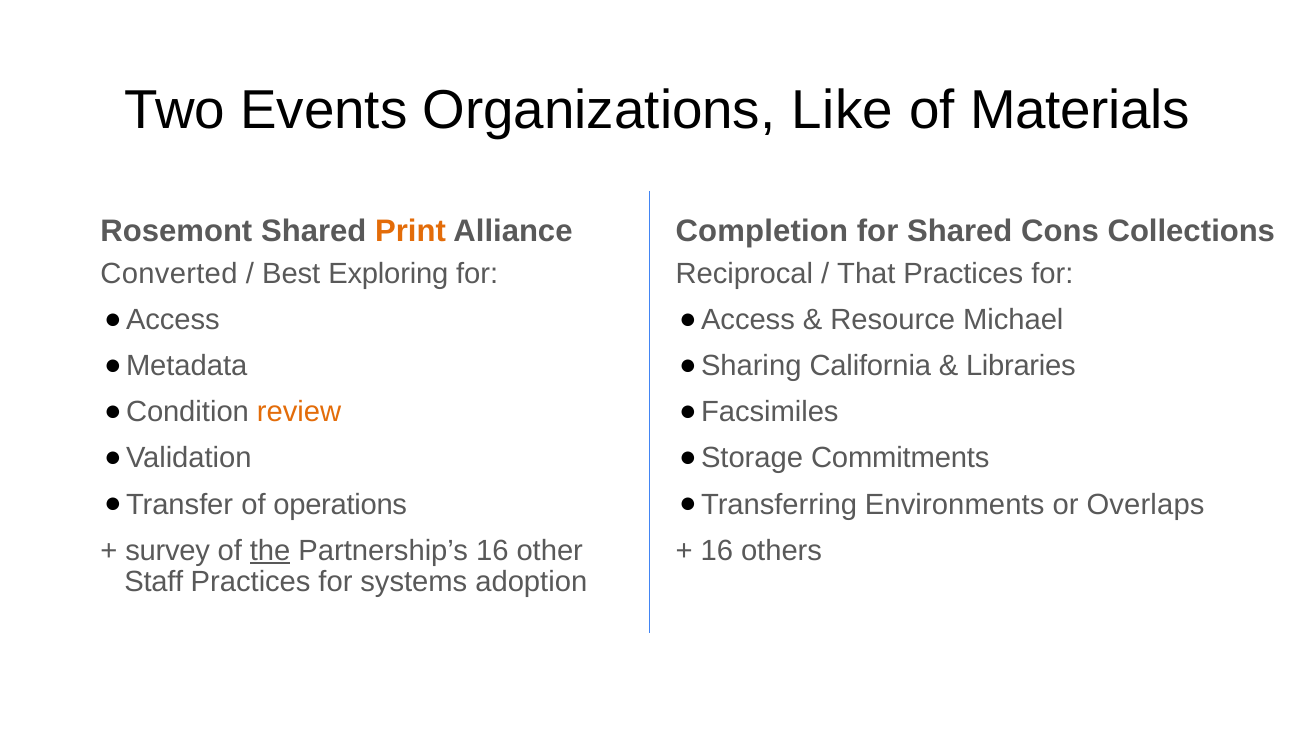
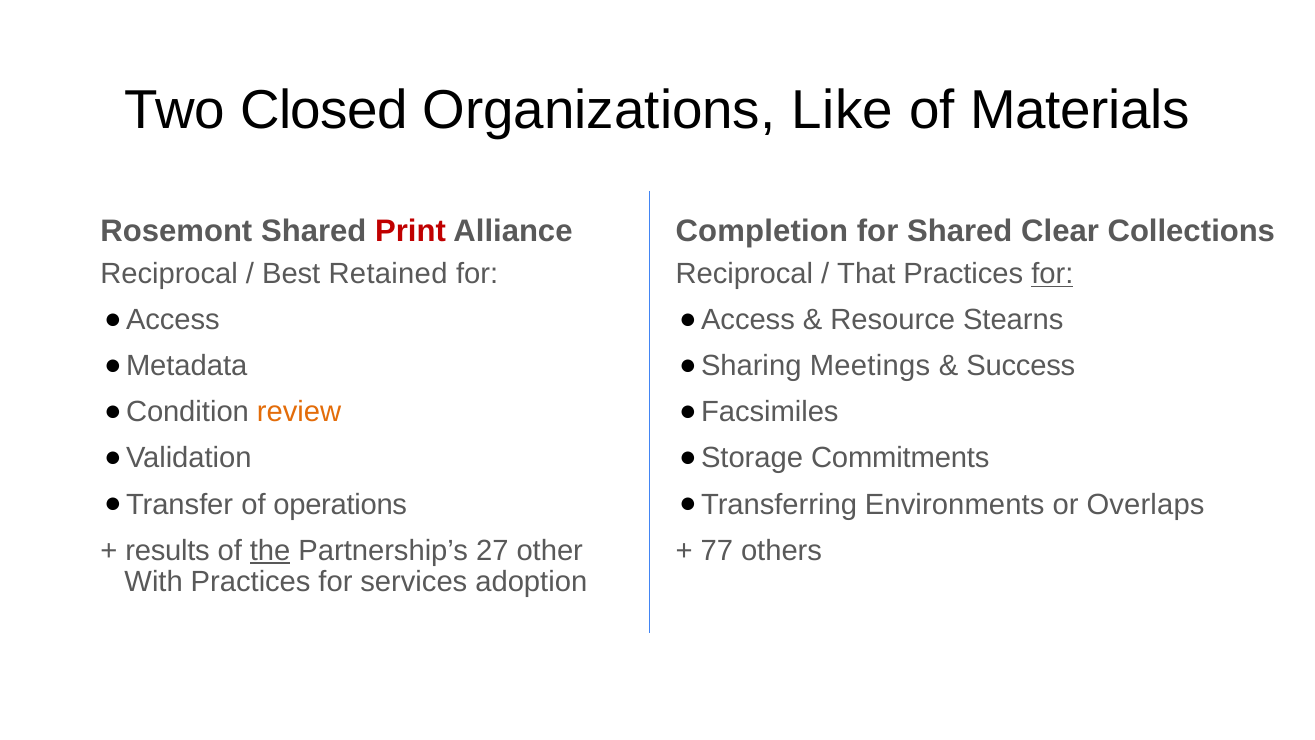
Events: Events -> Closed (324, 111)
Print colour: orange -> red (410, 231)
Cons: Cons -> Clear (1060, 231)
Converted: Converted -> Reciprocal (169, 274)
Exploring: Exploring -> Retained (388, 274)
for underline: none -> present (1052, 274)
Michael: Michael -> Stearns (1013, 320)
California: California -> Meetings (870, 366)
Libraries: Libraries -> Success (1021, 366)
survey: survey -> results (168, 550)
Partnership’s 16: 16 -> 27 (492, 550)
16: 16 -> 77 (717, 550)
Staff: Staff -> With (154, 582)
systems: systems -> services (414, 582)
